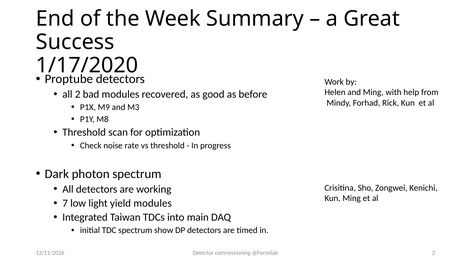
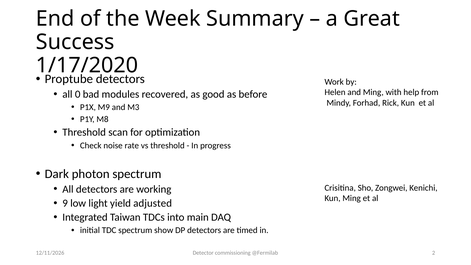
all 2: 2 -> 0 (78, 94)
7: 7 -> 9 (65, 203)
yield modules: modules -> adjusted (153, 203)
